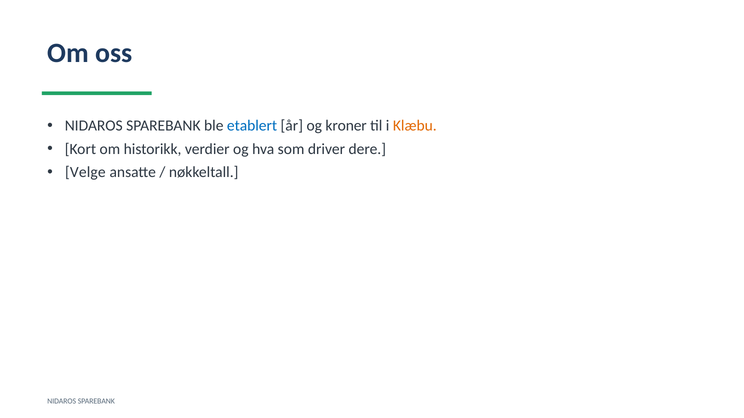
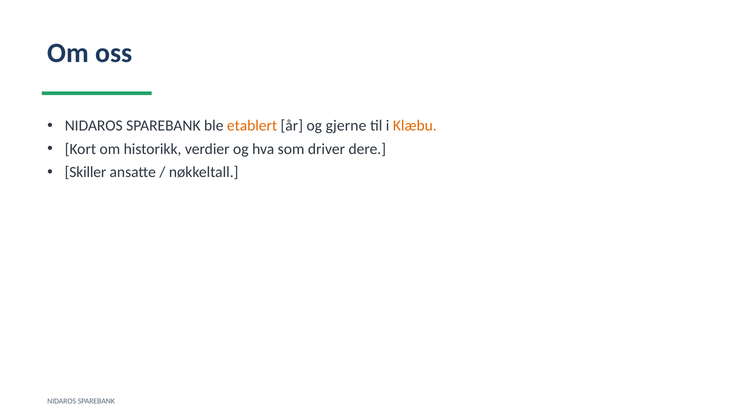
etablert colour: blue -> orange (252, 126)
kroner: kroner -> gjerne (346, 126)
Velge: Velge -> Skiller (86, 173)
